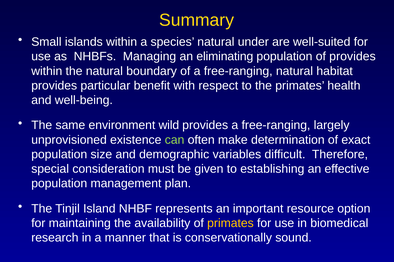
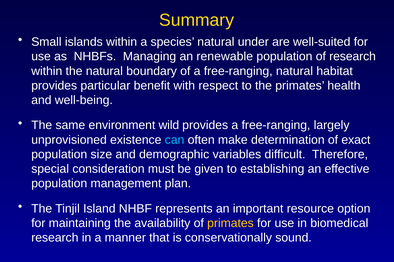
eliminating: eliminating -> renewable (225, 57)
of provides: provides -> research (353, 57)
can colour: light green -> light blue (175, 140)
